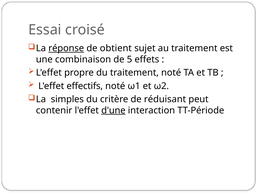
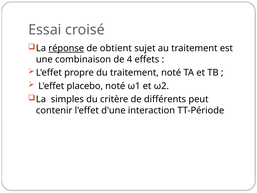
5: 5 -> 4 (129, 59)
effectifs: effectifs -> placebo (85, 86)
réduisant: réduisant -> différents (165, 99)
d'une underline: present -> none (113, 110)
